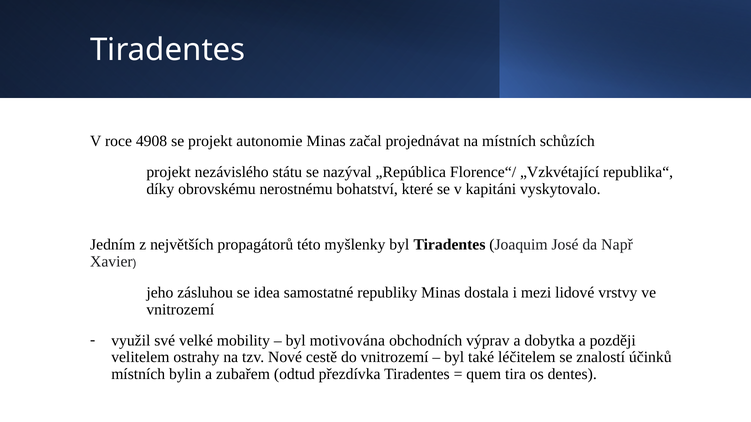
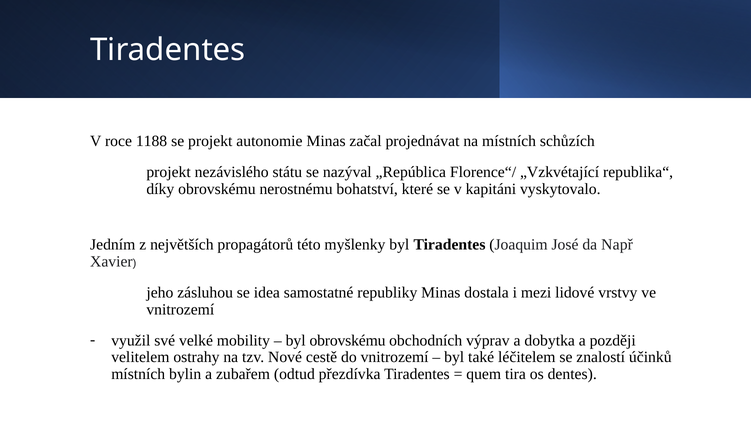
4908: 4908 -> 1188 (152, 141)
byl motivována: motivována -> obrovskému (347, 341)
